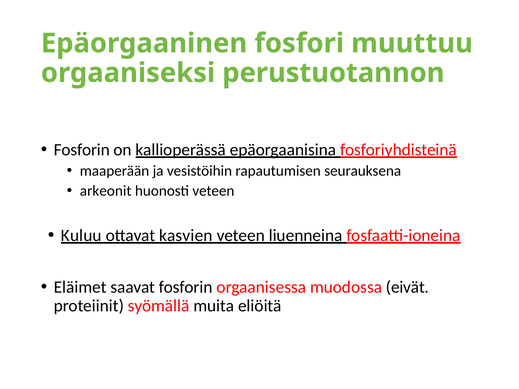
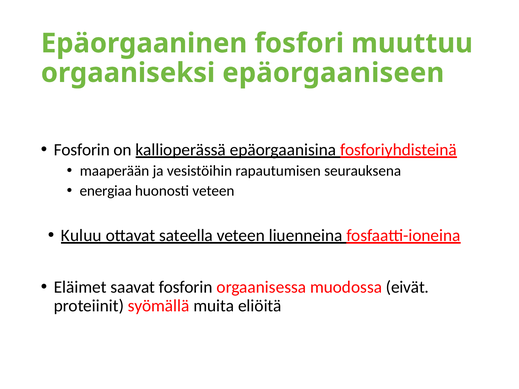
perustuotannon: perustuotannon -> epäorgaaniseen (333, 73)
arkeonit: arkeonit -> energiaa (106, 191)
kasvien: kasvien -> sateella (186, 236)
